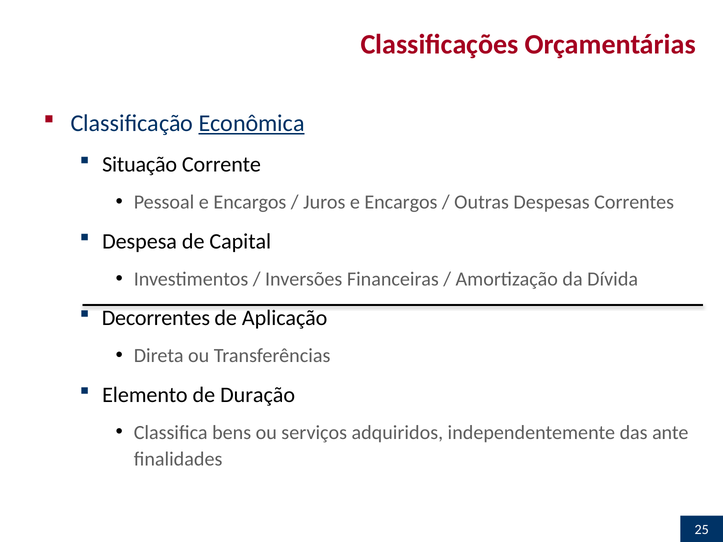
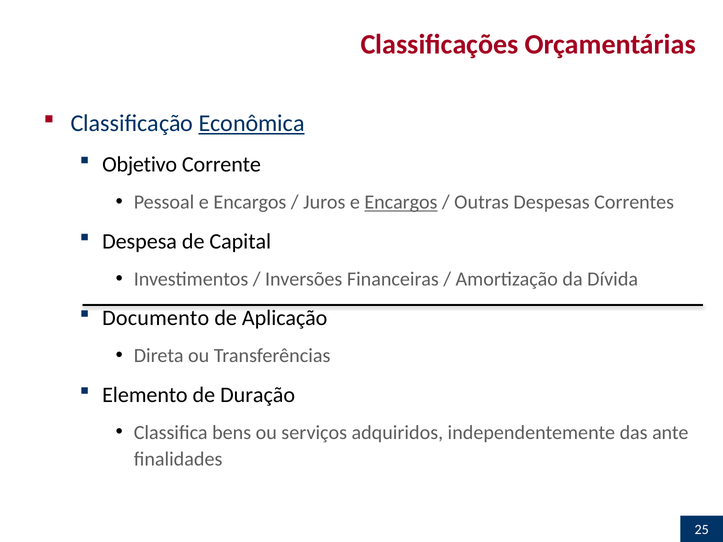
Situação: Situação -> Objetivo (140, 165)
Encargos underline: none -> present (401, 202)
Decorrentes: Decorrentes -> Documento (156, 318)
